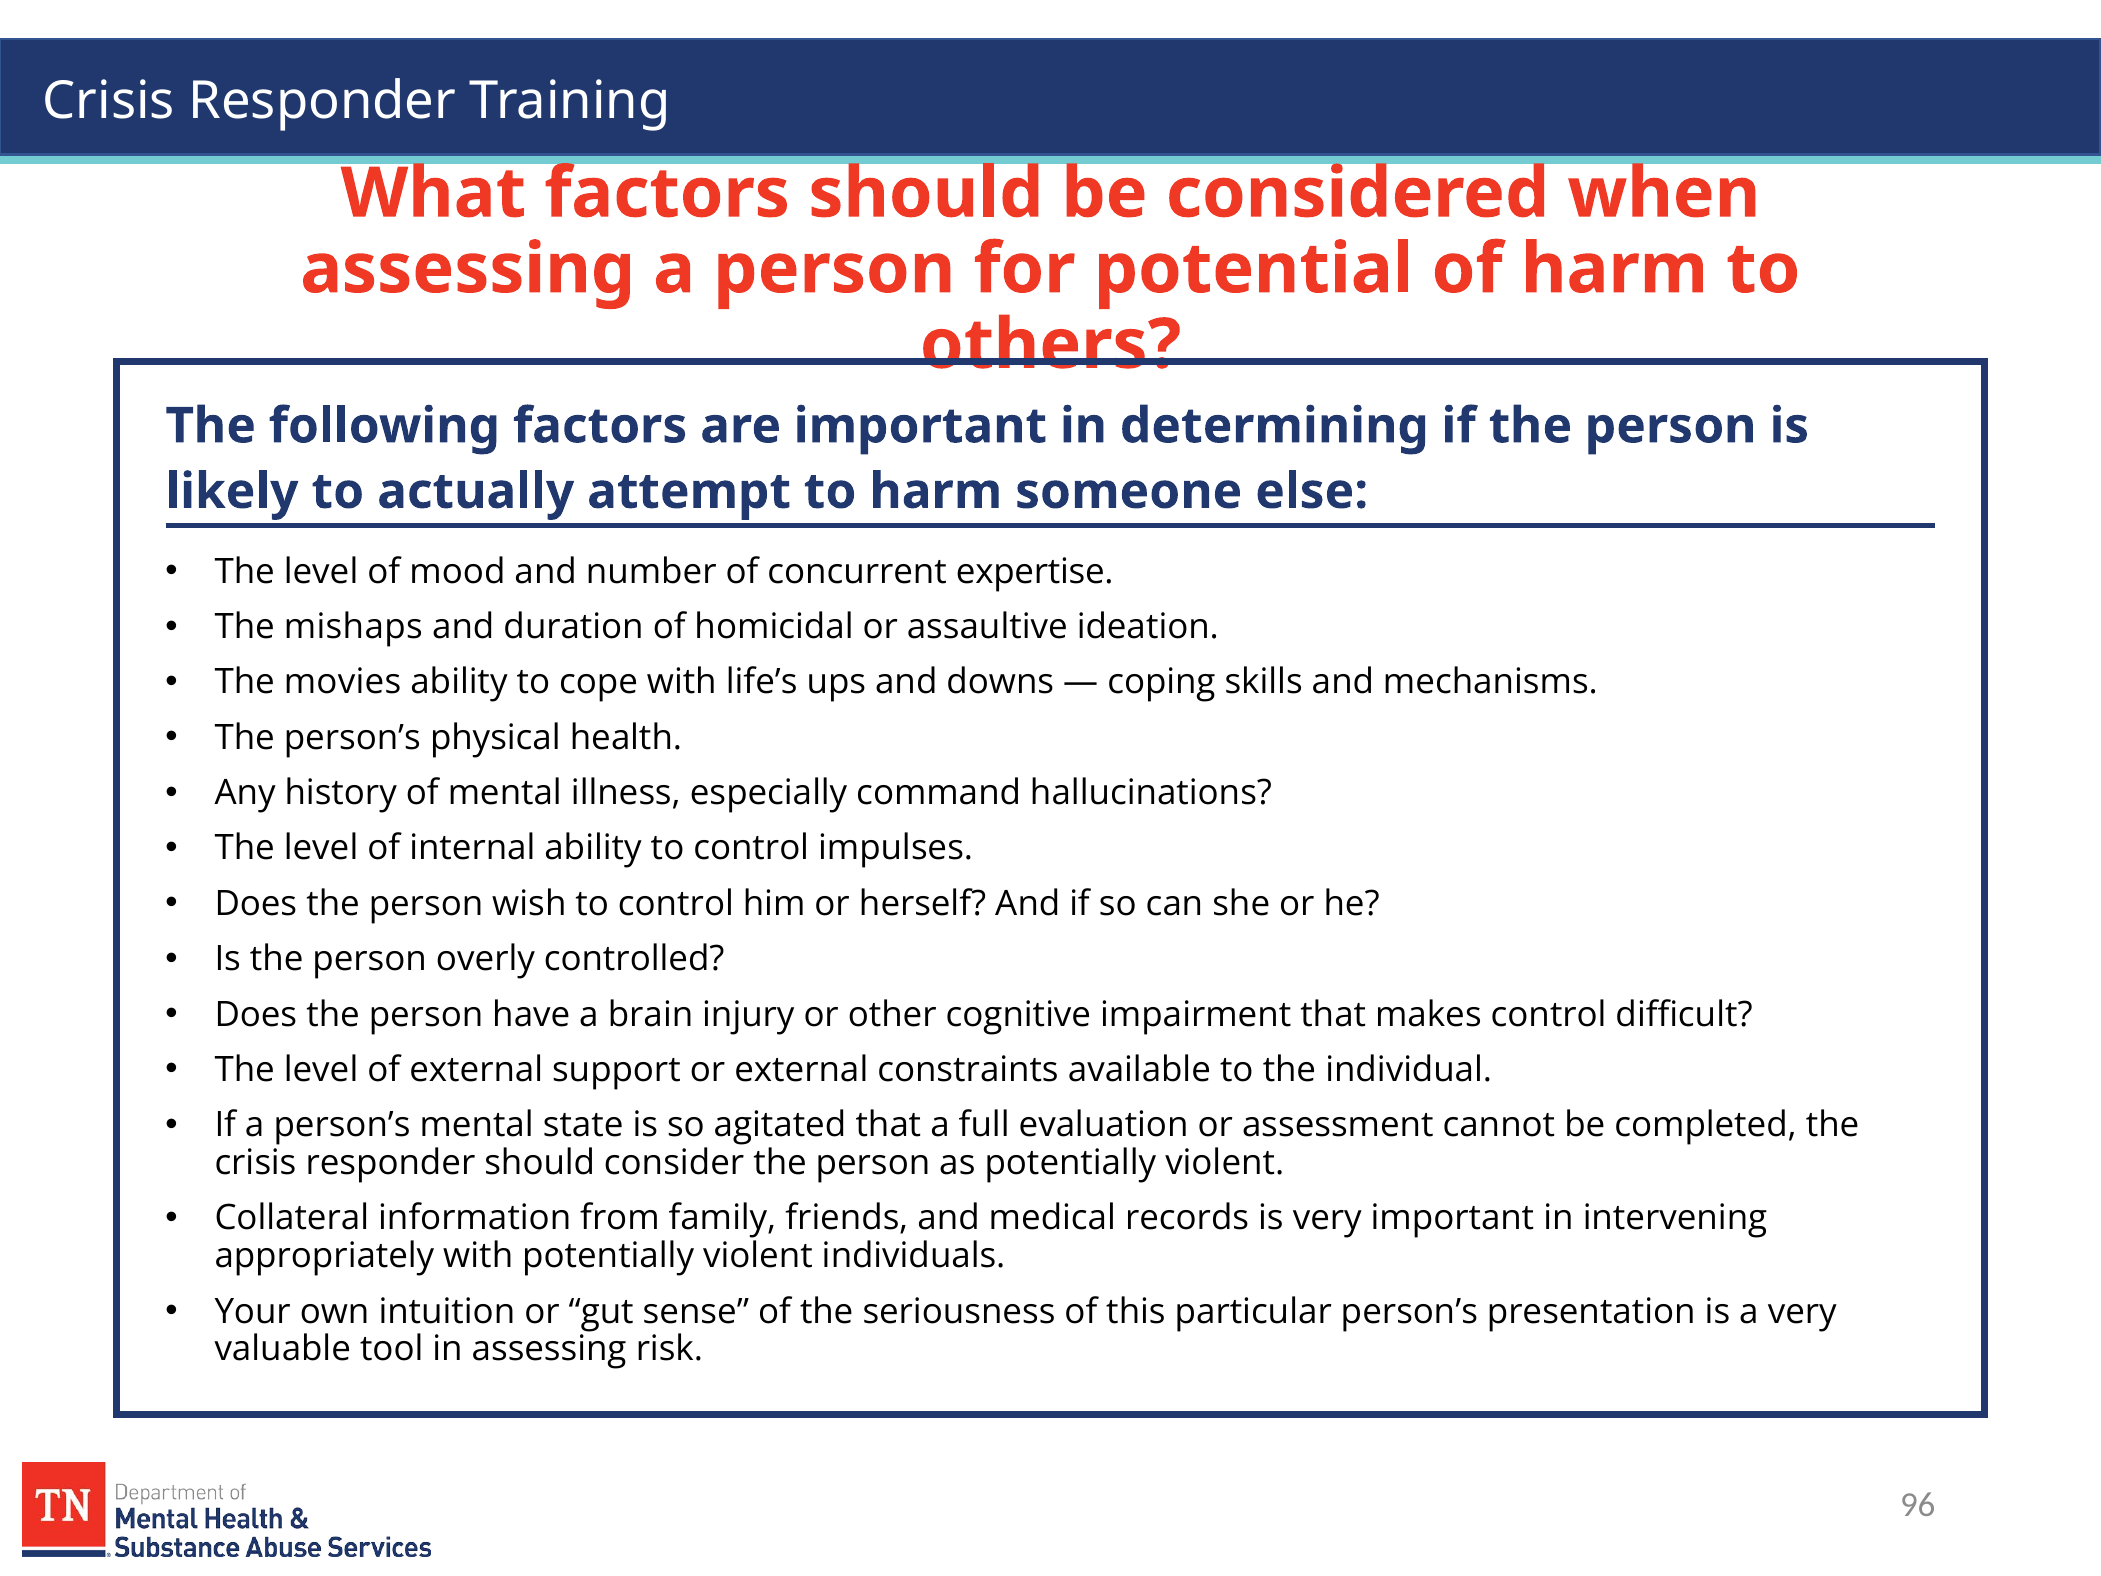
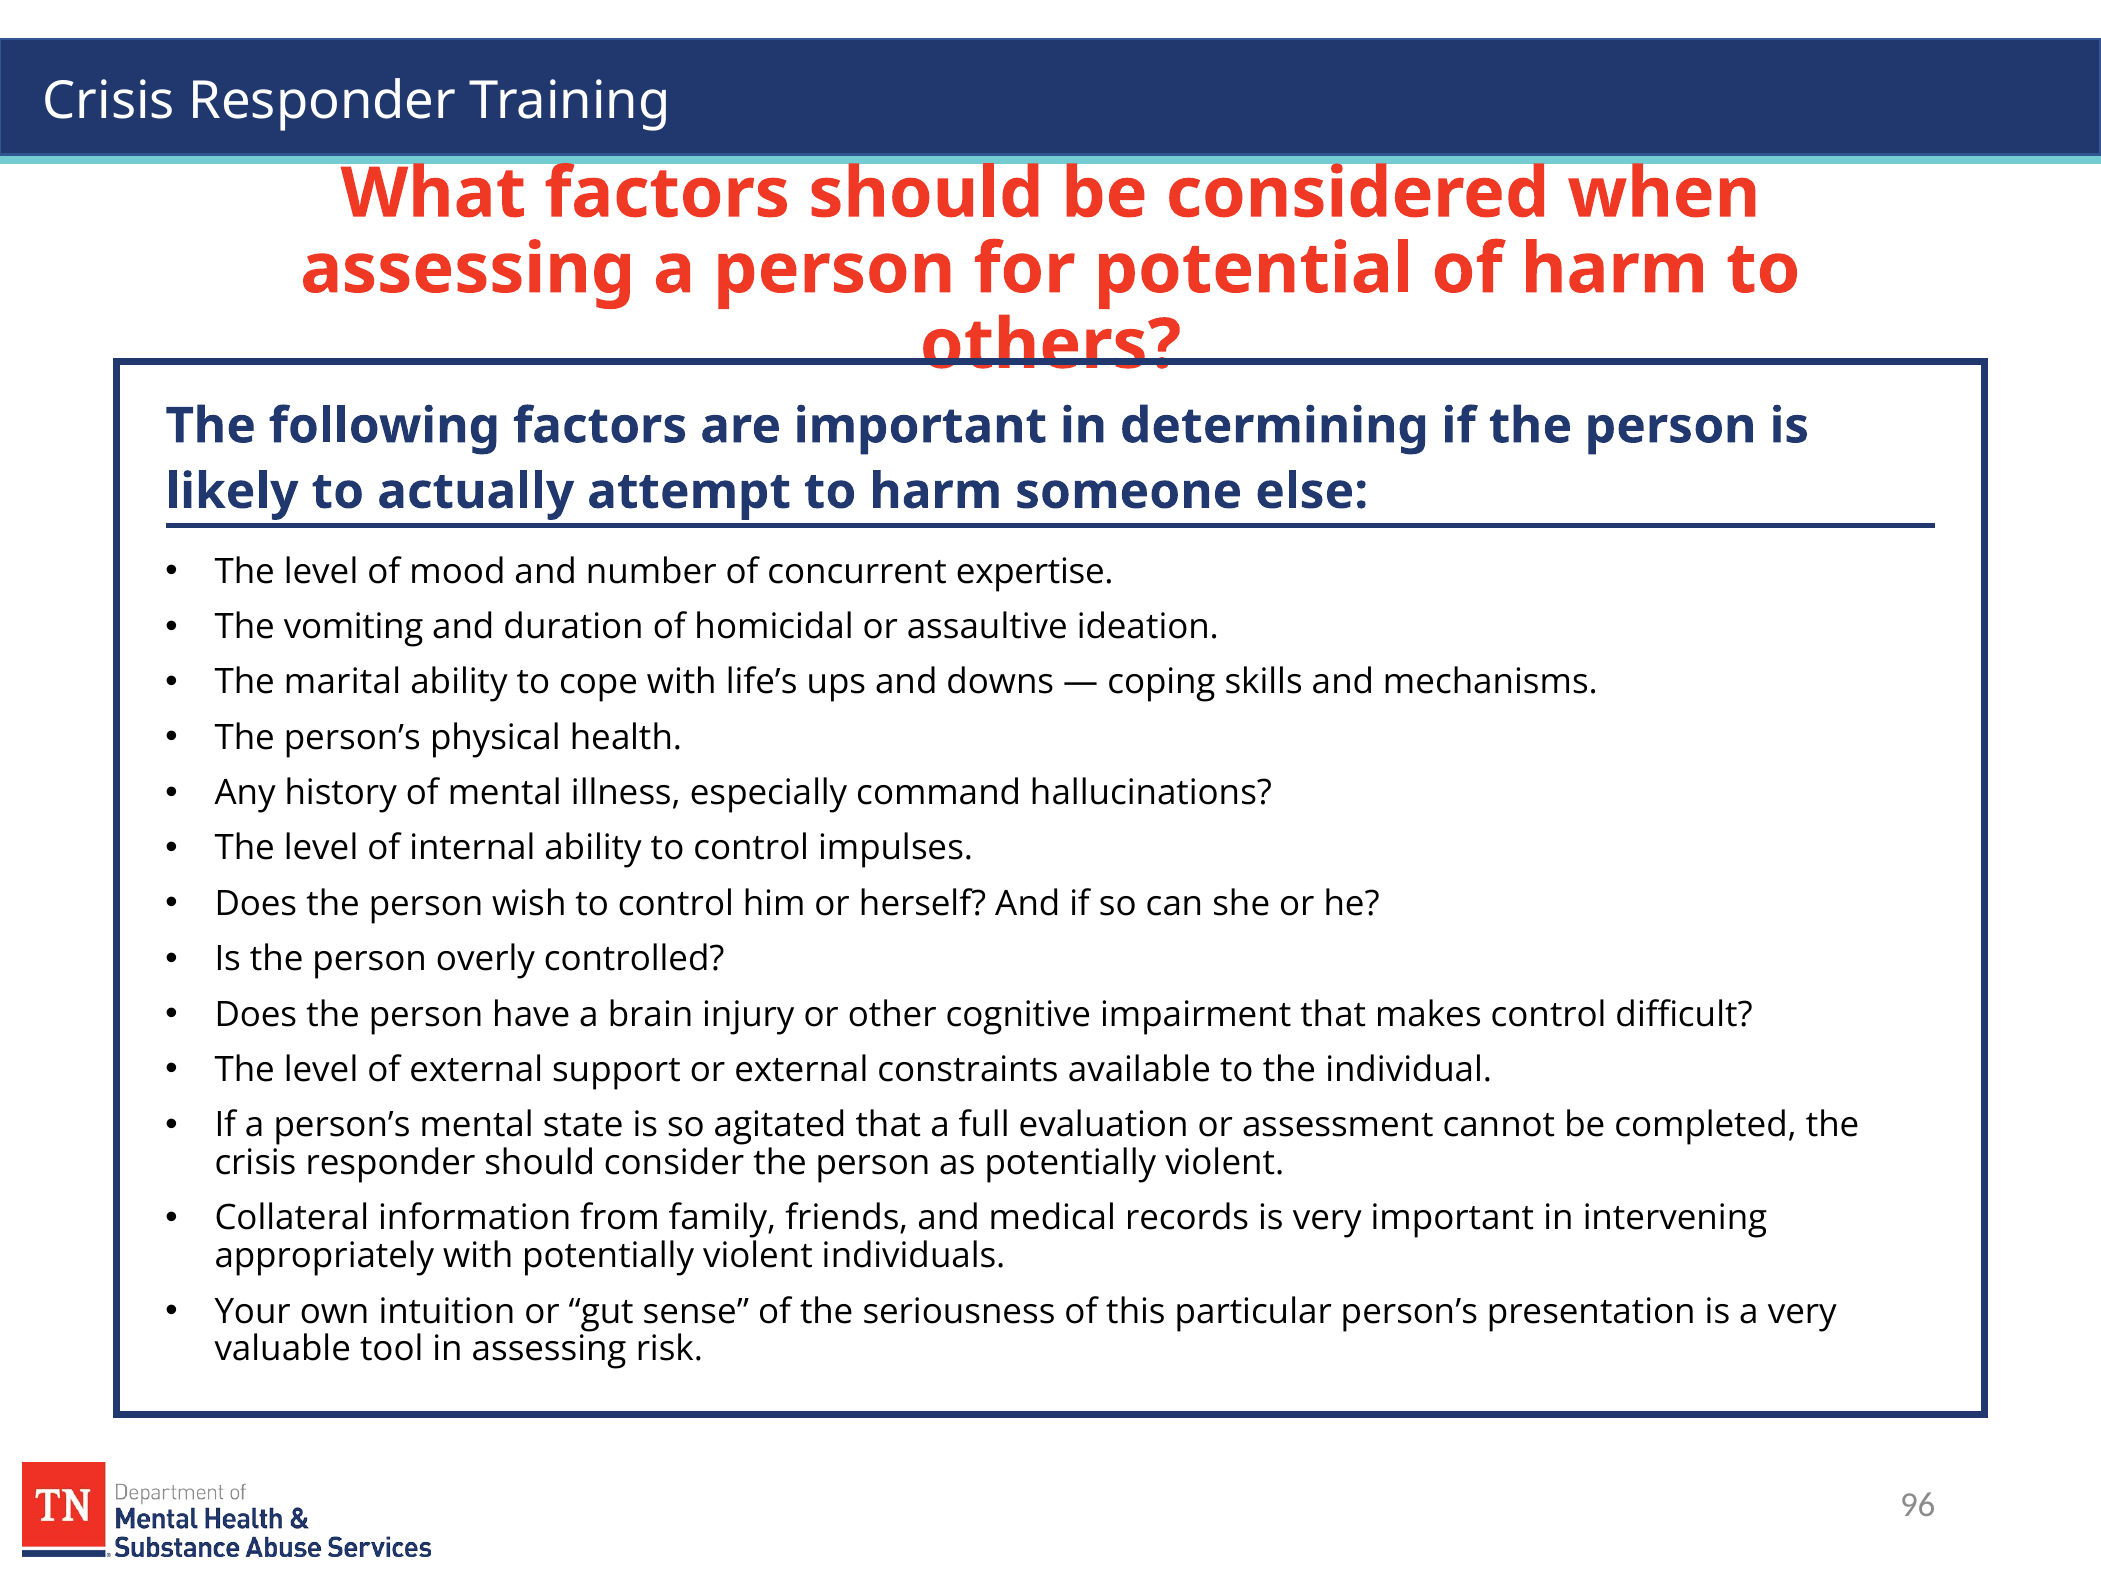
mishaps: mishaps -> vomiting (354, 627)
movies: movies -> marital (343, 682)
